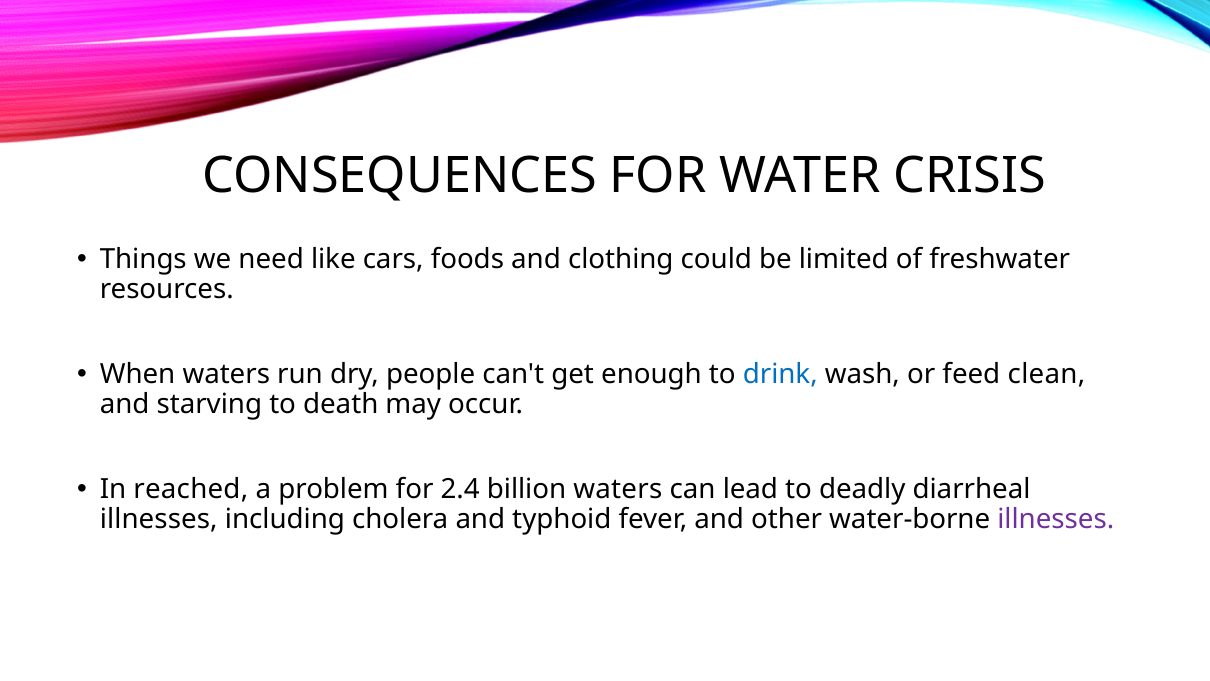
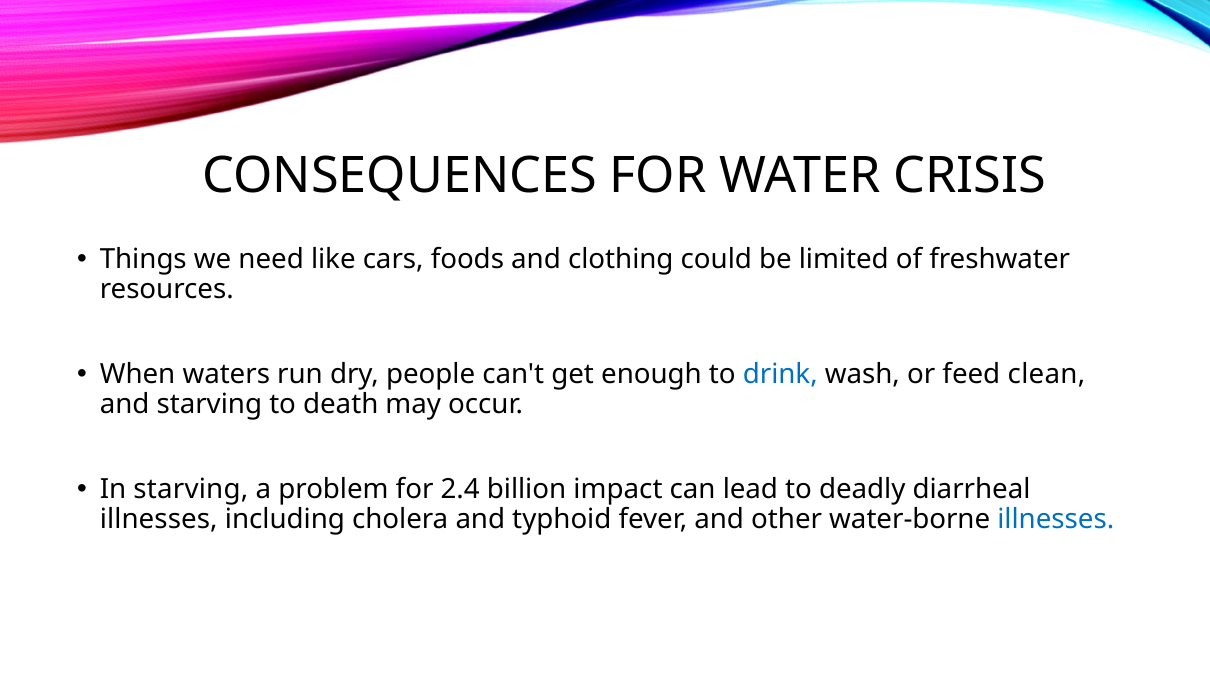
In reached: reached -> starving (191, 489)
billion waters: waters -> impact (618, 489)
illnesses colour: purple -> blue (1056, 519)
